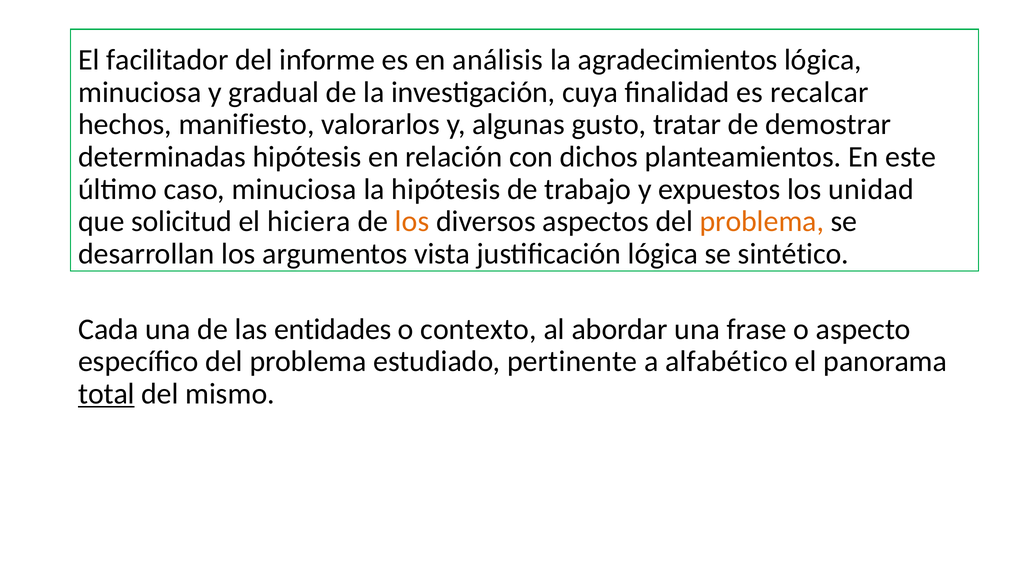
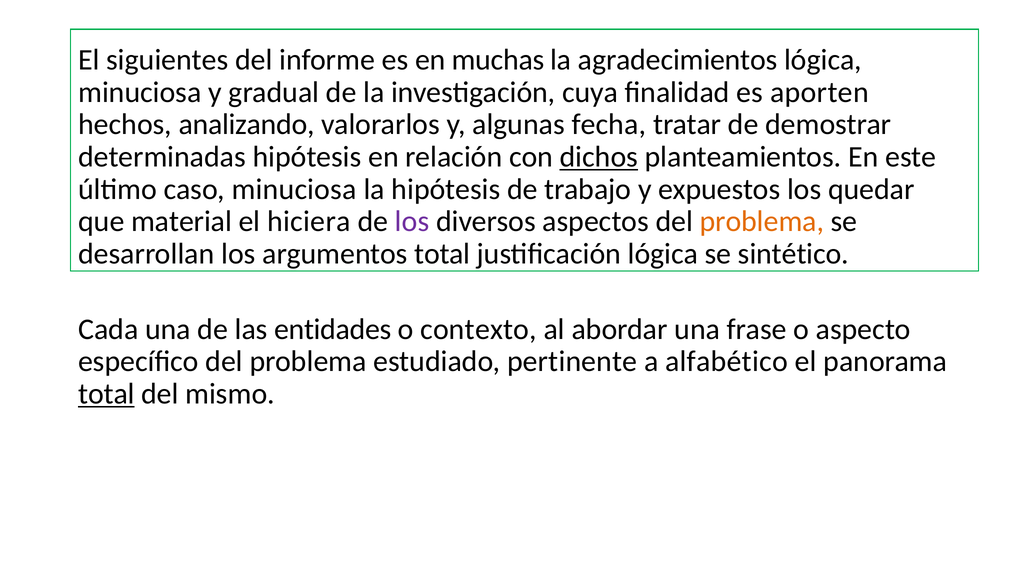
facilitador: facilitador -> siguientes (167, 60)
análisis: análisis -> muchas (498, 60)
recalcar: recalcar -> aporten (819, 92)
manifiesto: manifiesto -> analizando (247, 125)
gusto: gusto -> fecha (609, 125)
dichos underline: none -> present (599, 157)
unidad: unidad -> quedar (871, 189)
solicitud: solicitud -> material (182, 222)
los colour: orange -> purple (412, 222)
argumentos vista: vista -> total (442, 254)
